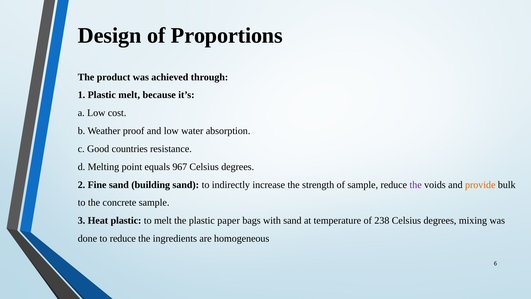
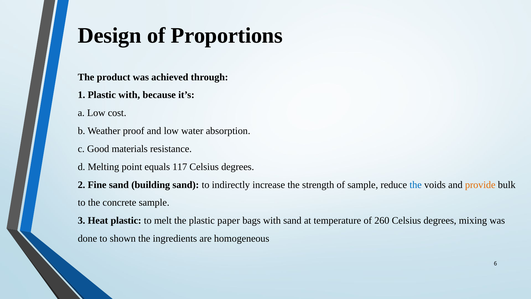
Plastic melt: melt -> with (129, 95)
countries: countries -> materials (130, 149)
967: 967 -> 117 (180, 167)
the colour: purple -> blue (416, 185)
238: 238 -> 260 (382, 220)
to reduce: reduce -> shown (123, 238)
